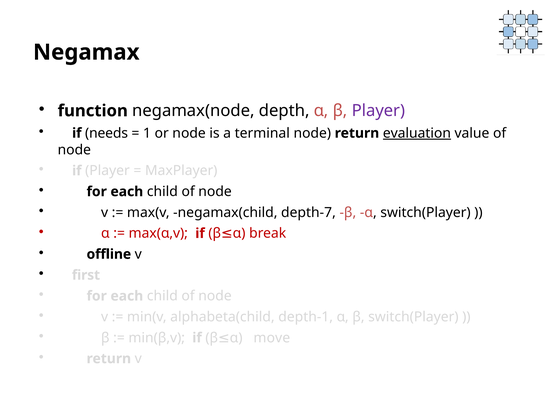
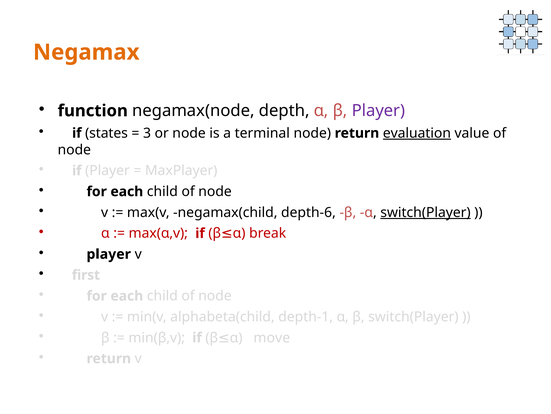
Negamax colour: black -> orange (86, 52)
needs: needs -> states (107, 133)
1: 1 -> 3 (147, 133)
depth-7: depth-7 -> depth-6 (308, 212)
switch(Player underline: none -> present (426, 212)
offline: offline -> player (109, 254)
